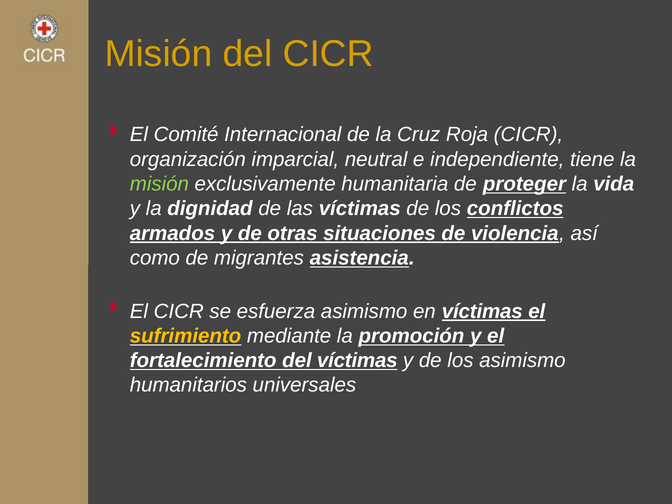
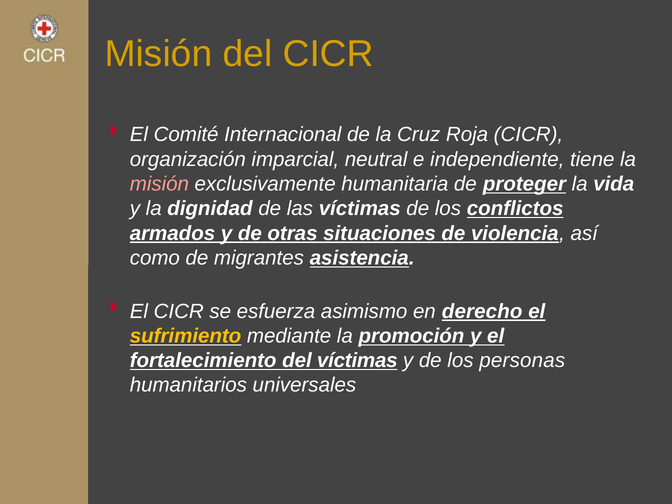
misión colour: light green -> pink (159, 184)
en víctimas: víctimas -> derecho (482, 311)
los asimismo: asimismo -> personas (522, 360)
